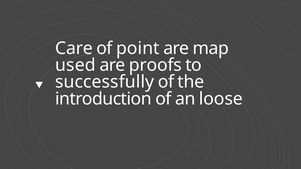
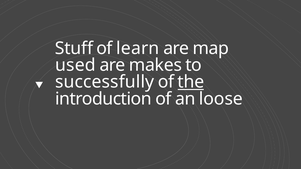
Care: Care -> Stuff (74, 48)
point: point -> learn (138, 48)
proofs: proofs -> makes (155, 65)
the underline: none -> present (191, 82)
